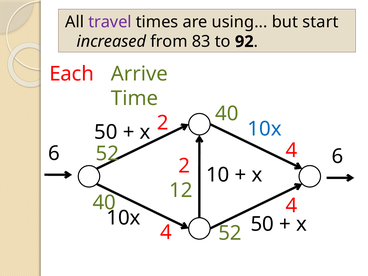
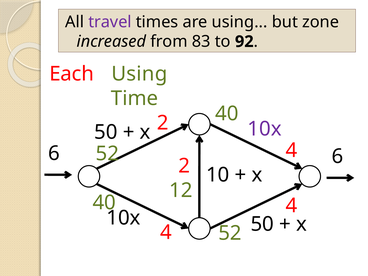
start: start -> zone (321, 22)
Arrive: Arrive -> Using (139, 74)
10x colour: blue -> purple (265, 129)
